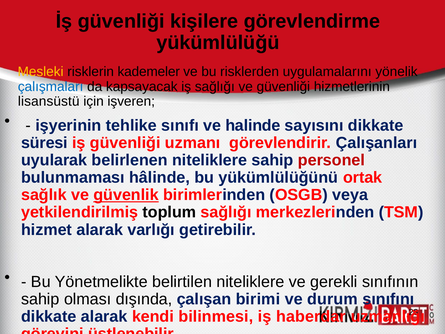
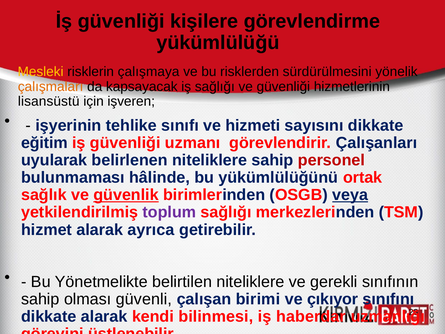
kademeler: kademeler -> çalışmaya (149, 72)
uygulamalarını: uygulamalarını -> sürdürülmesini (327, 72)
çalışmaları colour: blue -> orange (51, 87)
halinde: halinde -> hizmeti (253, 125)
süresi: süresi -> eğitim (44, 143)
veya underline: none -> present (350, 195)
toplum colour: black -> purple (169, 212)
varlığı: varlığı -> ayrıca (151, 230)
dışında: dışında -> güvenli (144, 299)
durum: durum -> çıkıyor (333, 299)
